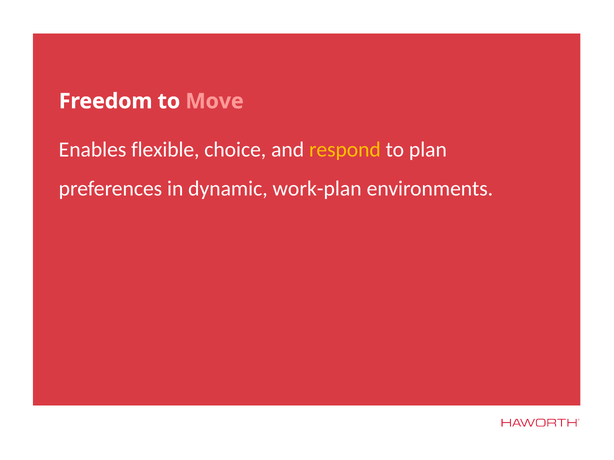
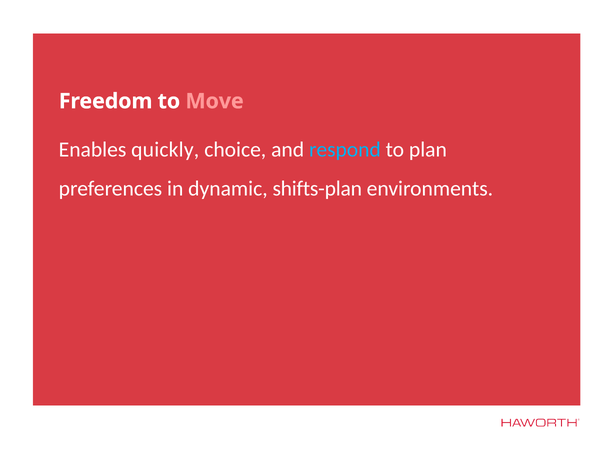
flexible: flexible -> quickly (165, 150)
respond colour: yellow -> light blue (345, 150)
work-plan: work-plan -> shifts-plan (317, 189)
